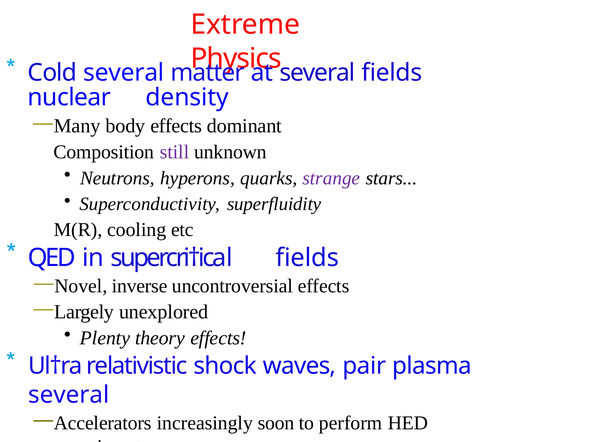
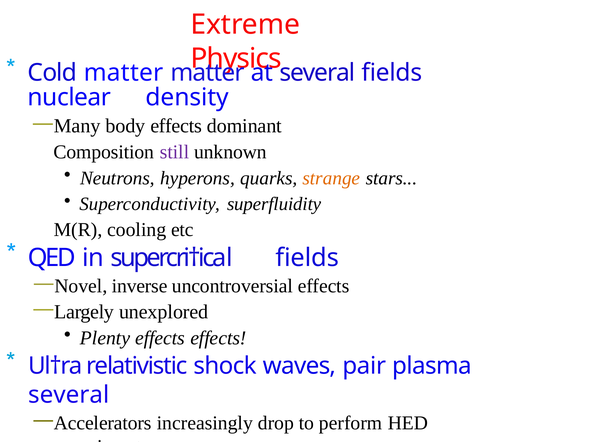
Cold several: several -> matter (124, 73)
strange colour: purple -> orange (331, 178)
Plenty theory: theory -> effects (160, 338)
soon: soon -> drop (276, 424)
